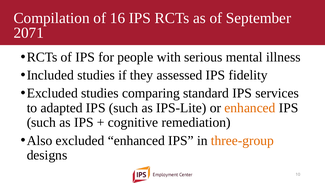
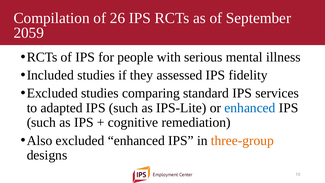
16: 16 -> 26 (118, 18)
2071: 2071 -> 2059 (29, 33)
enhanced colour: orange -> blue (250, 108)
